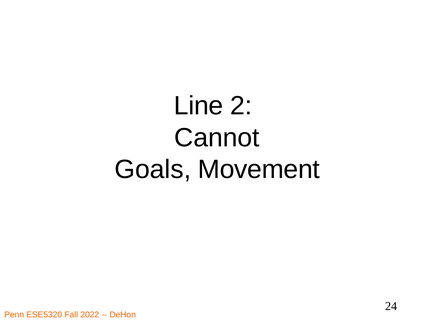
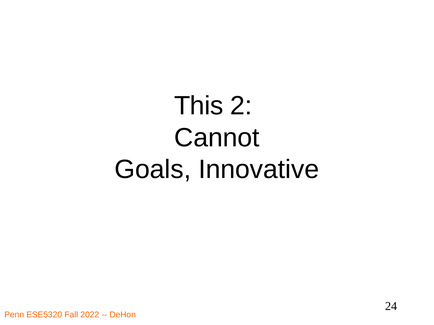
Line: Line -> This (199, 106)
Movement: Movement -> Innovative (259, 170)
